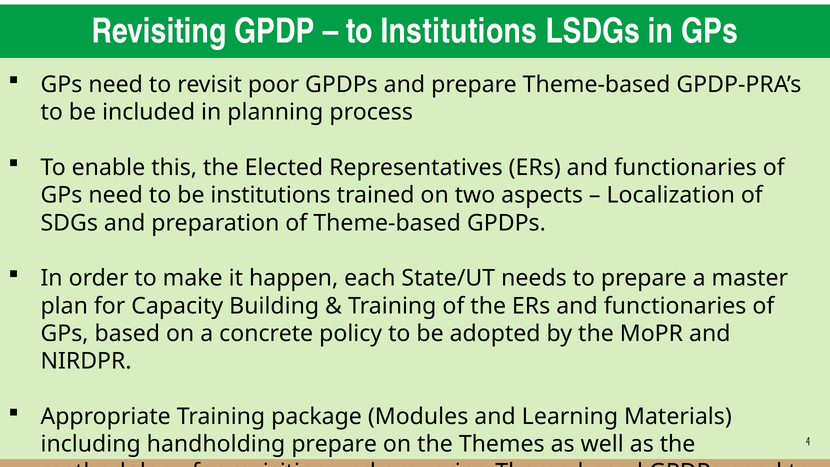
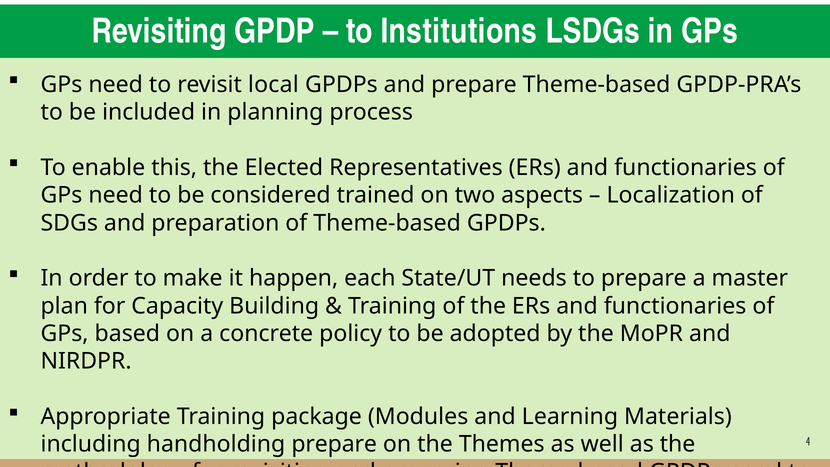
poor: poor -> local (273, 84)
be institutions: institutions -> considered (271, 195)
